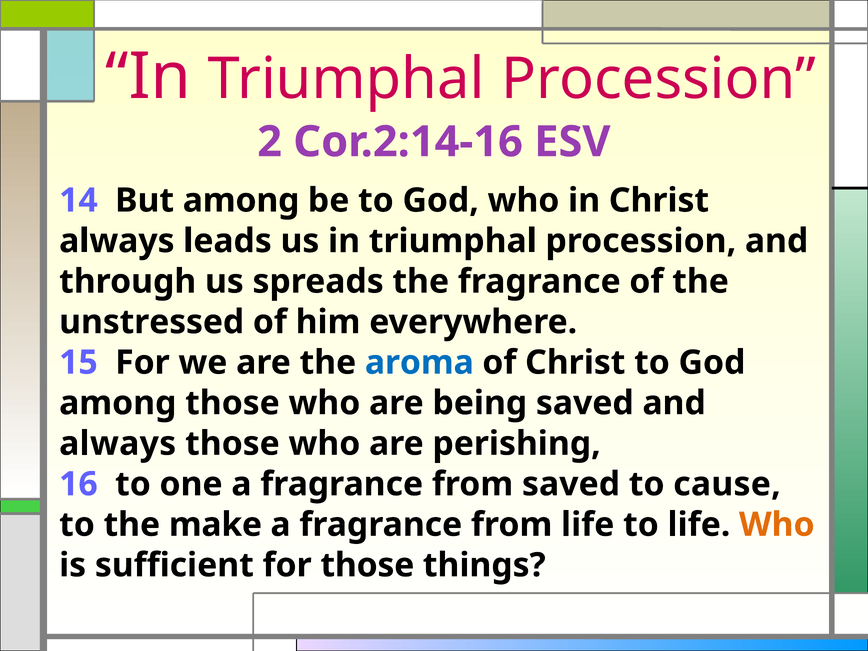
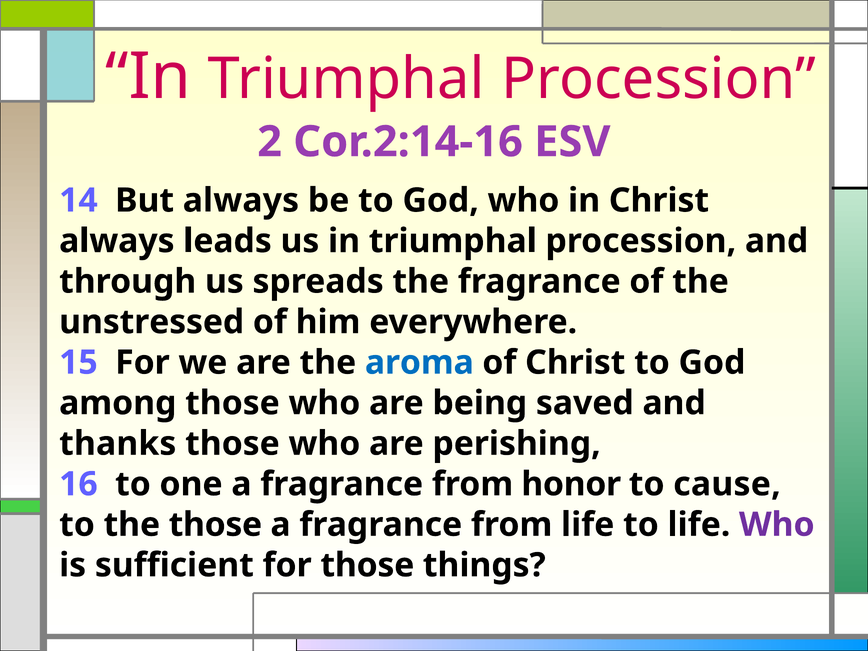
But among: among -> always (241, 200)
always: always -> thanks (118, 444)
from saved: saved -> honor (571, 484)
the make: make -> those (215, 525)
Who colour: orange -> purple (777, 525)
